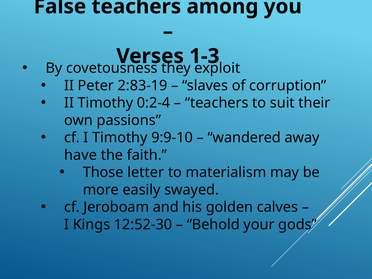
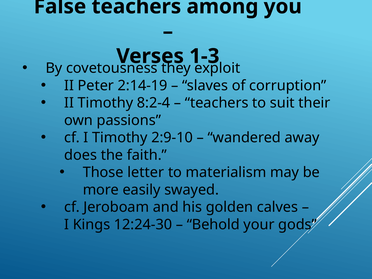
2:83-19: 2:83-19 -> 2:14-19 (143, 86)
0:2-4: 0:2-4 -> 8:2-4 (154, 103)
9:9-10: 9:9-10 -> 2:9-10 (172, 138)
have: have -> does (81, 155)
12:52-30: 12:52-30 -> 12:24-30 (143, 224)
